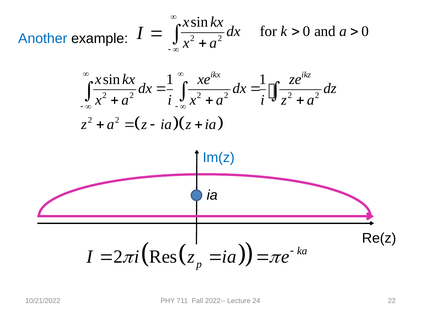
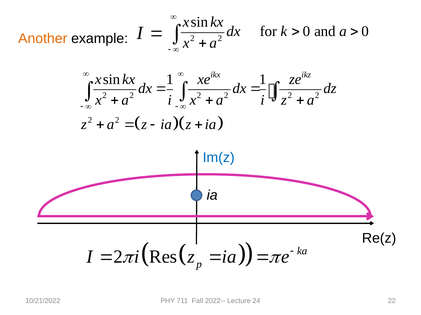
Another colour: blue -> orange (43, 39)
